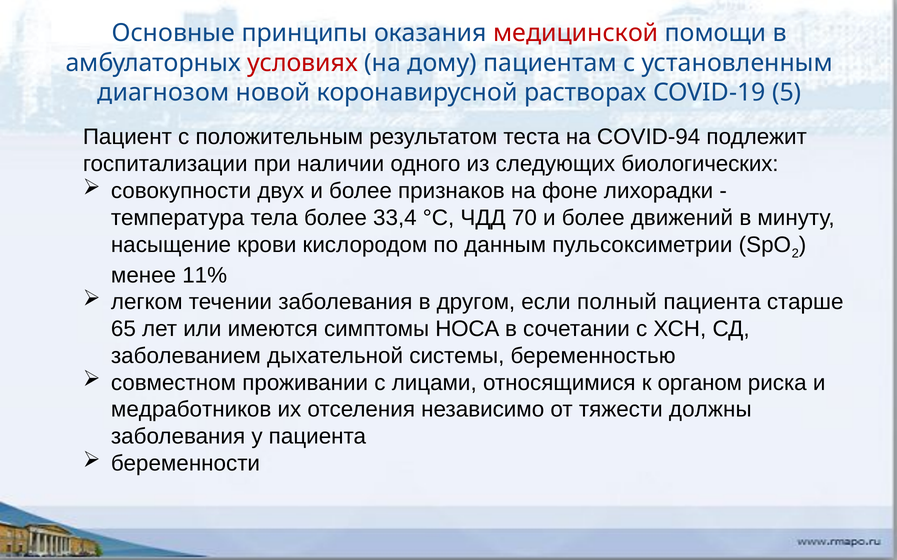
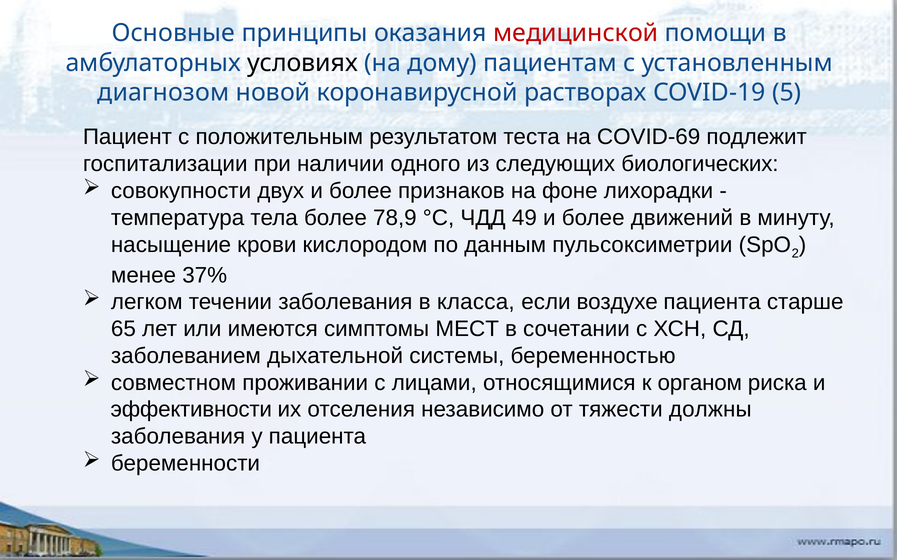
условиях colour: red -> black (303, 63)
COVID-94: COVID-94 -> COVID-69 (649, 137)
33,4: 33,4 -> 78,9 (395, 218)
70: 70 -> 49 (524, 218)
11%: 11% -> 37% (205, 275)
другом: другом -> класса (476, 302)
полный: полный -> воздухе (617, 302)
НОСА: НОСА -> МЕСТ (467, 329)
медработников: медработников -> эффективности (191, 410)
